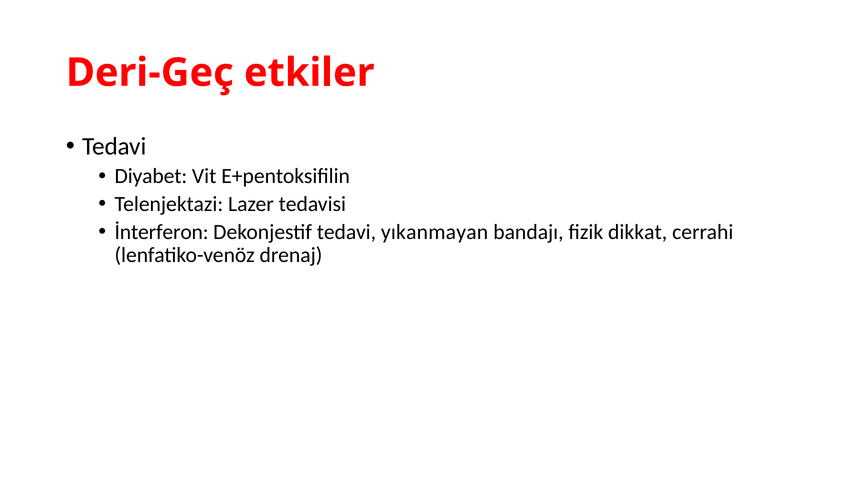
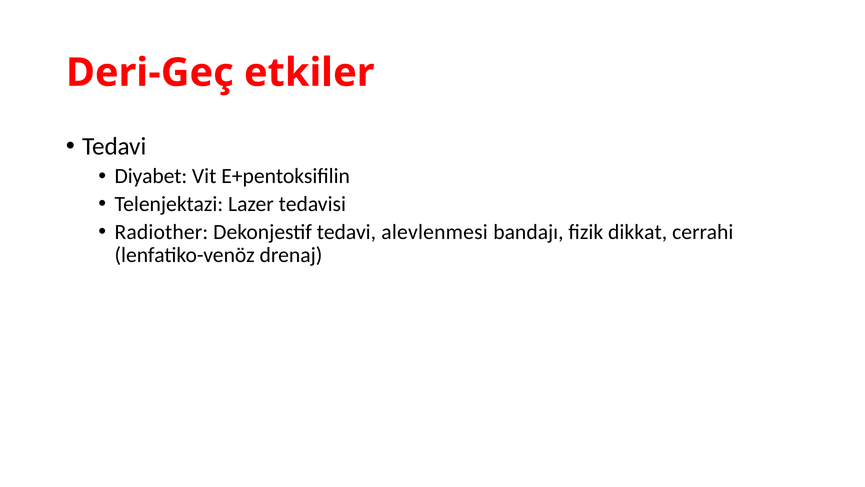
İnterferon: İnterferon -> Radiother (161, 232)
yıkanmayan: yıkanmayan -> alevlenmesi (435, 232)
